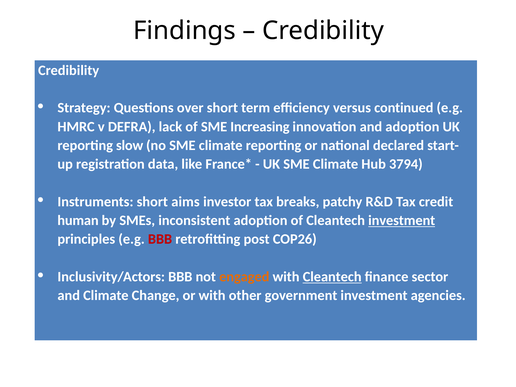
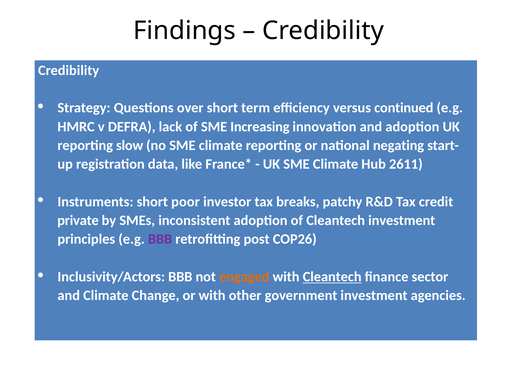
declared: declared -> negating (399, 145)
3794: 3794 -> 2611 (406, 164)
aims: aims -> poor (185, 202)
human: human -> private (78, 220)
investment underline: present -> none (402, 220)
BBB colour: red -> purple (160, 239)
